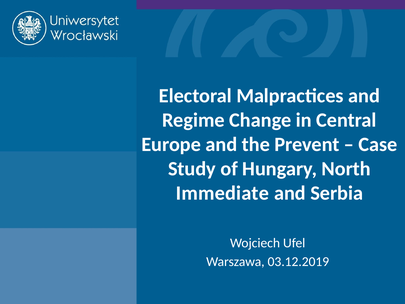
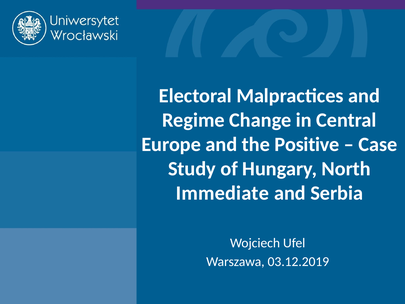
Prevent: Prevent -> Positive (307, 144)
